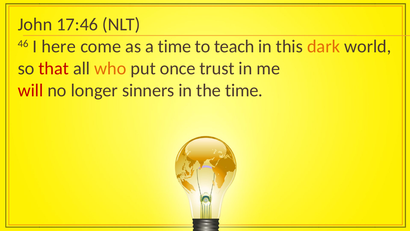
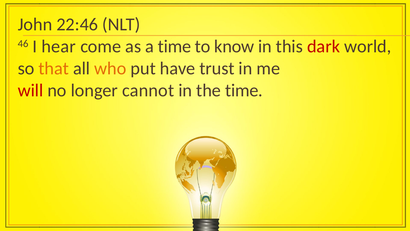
17:46: 17:46 -> 22:46 (77, 25)
here: here -> hear (59, 46)
teach: teach -> know (234, 46)
dark colour: orange -> red (324, 46)
that colour: red -> orange (54, 68)
once: once -> have (178, 68)
sinners: sinners -> cannot (148, 90)
